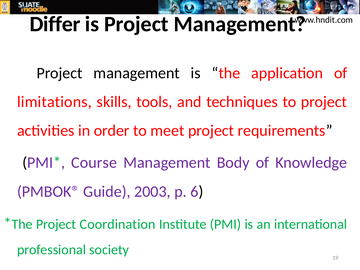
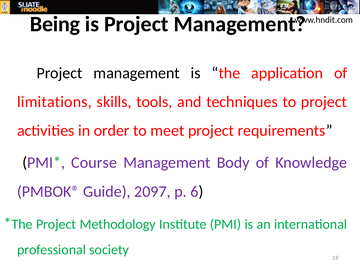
Differ: Differ -> Being (55, 24)
2003: 2003 -> 2097 (152, 192)
Coordination: Coordination -> Methodology (118, 224)
